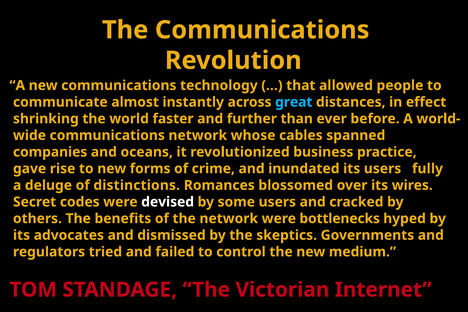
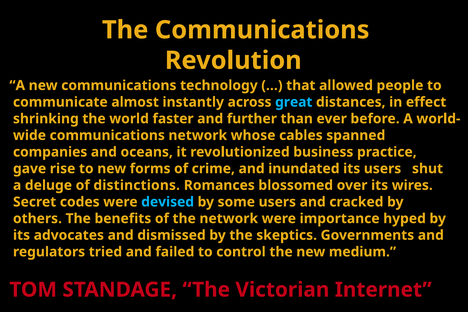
fully: fully -> shut (428, 169)
devised colour: white -> light blue (168, 202)
bottlenecks: bottlenecks -> importance (340, 219)
